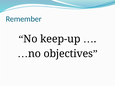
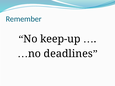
objectives: objectives -> deadlines (68, 54)
